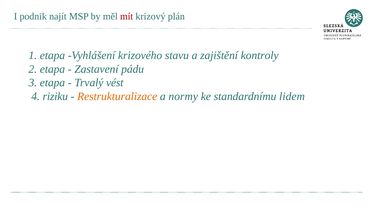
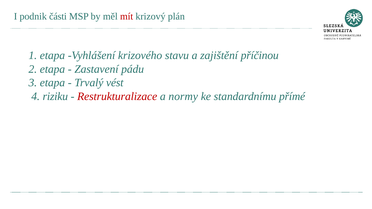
najít: najít -> části (58, 16)
kontroly: kontroly -> příčinou (260, 55)
Restrukturalizace colour: orange -> red (117, 96)
lidem: lidem -> přímé (292, 96)
